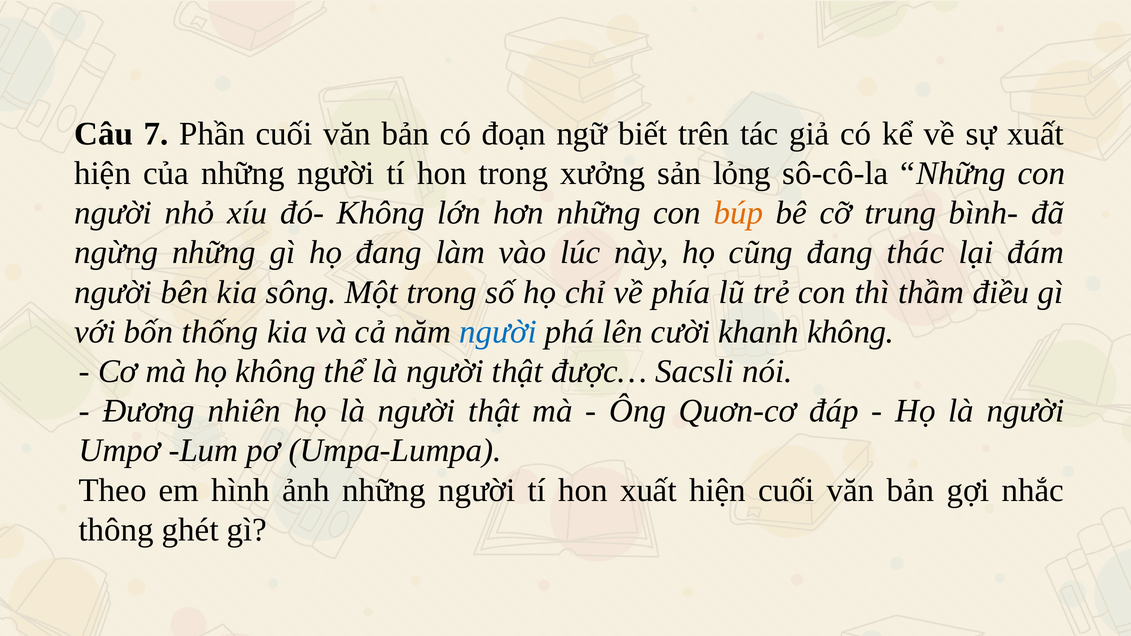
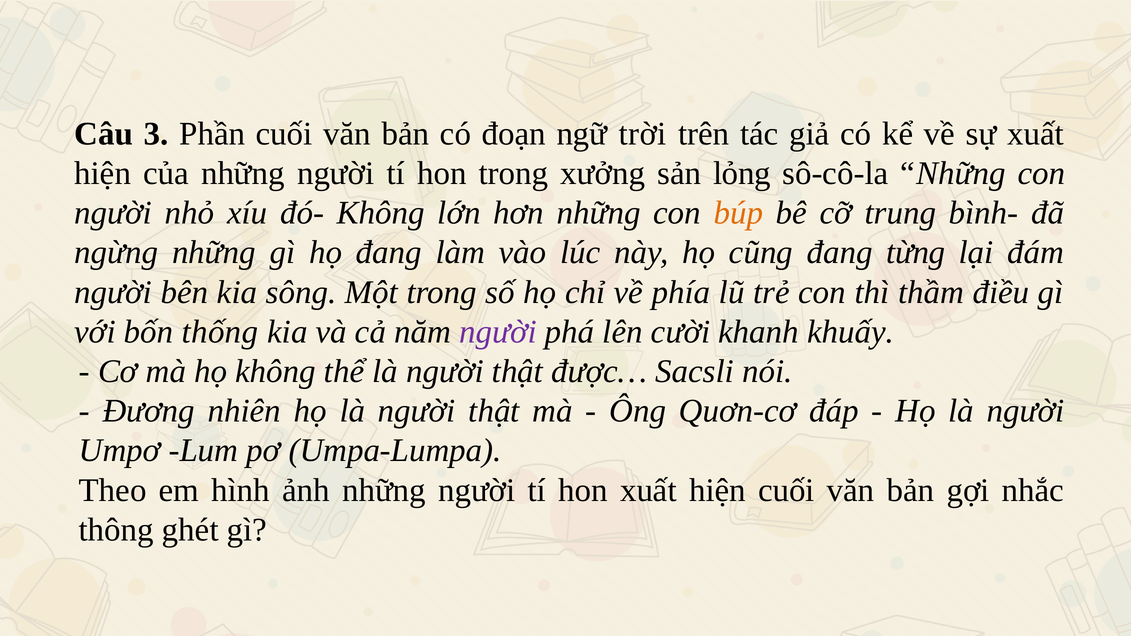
7: 7 -> 3 (156, 134)
biết: biết -> trời (643, 134)
thác: thác -> từng (916, 253)
người colour: blue -> purple (498, 332)
khanh không: không -> khuấy (850, 332)
